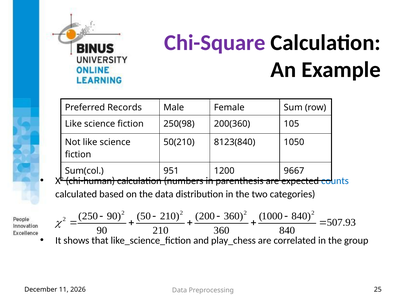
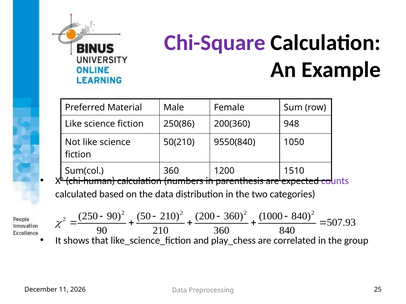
Records: Records -> Material (125, 108)
250(98: 250(98 -> 250(86 (179, 124)
105: 105 -> 948 (291, 124)
8123(840: 8123(840 -> 9550(840 (235, 142)
Sum(col 951: 951 -> 360 (171, 171)
9667: 9667 -> 1510 (294, 171)
counts colour: blue -> purple (335, 181)
